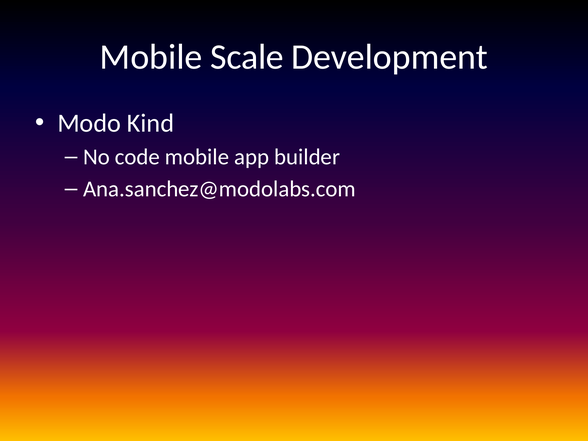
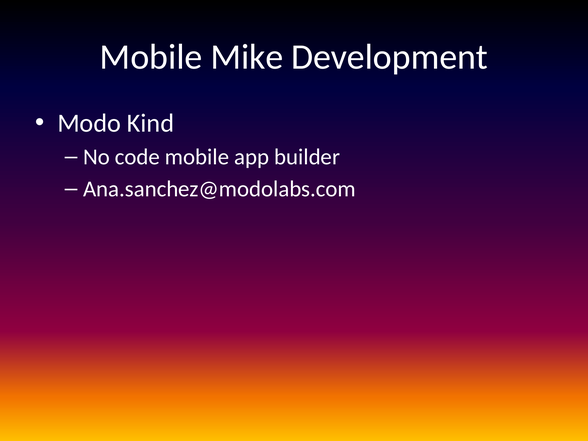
Scale: Scale -> Mike (247, 57)
